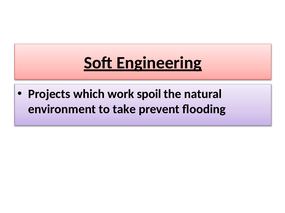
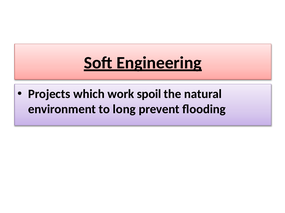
take: take -> long (124, 110)
